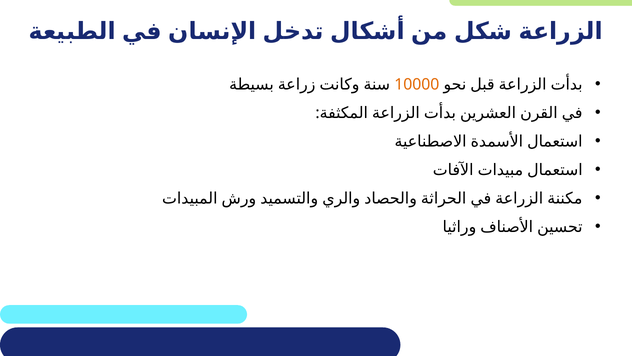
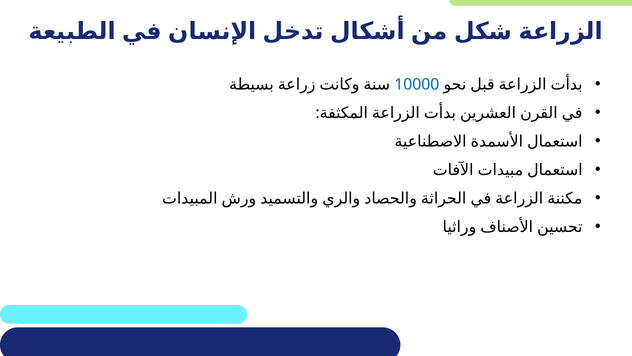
10000 colour: orange -> blue (417, 84)
